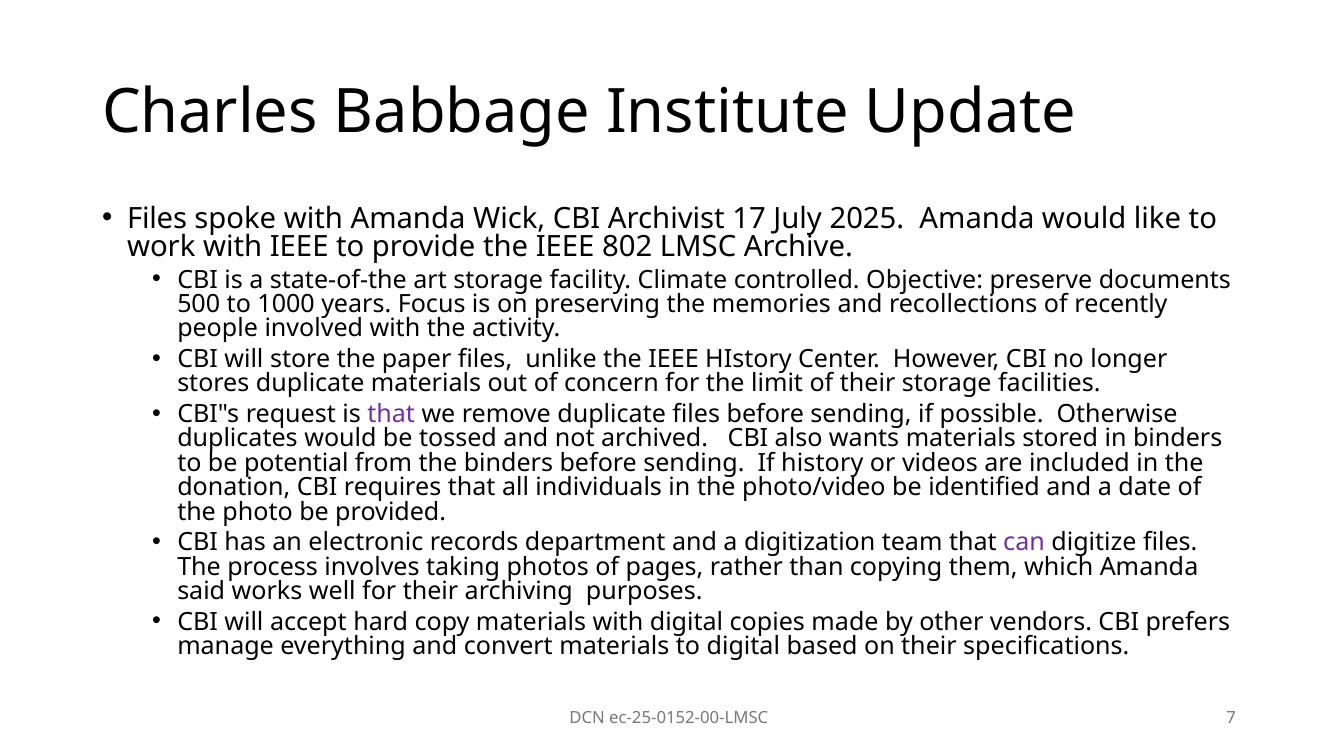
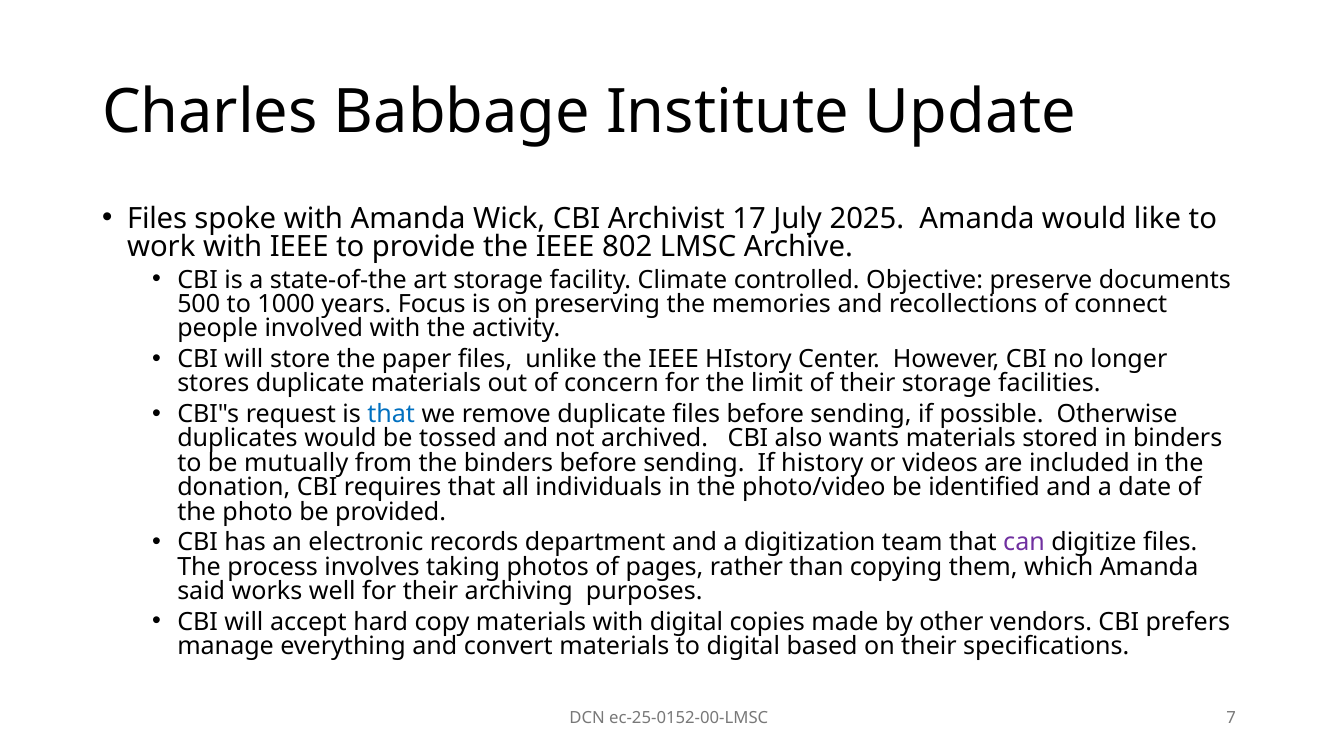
recently: recently -> connect (1121, 304)
that colour: purple -> blue (391, 414)
potential: potential -> mutually (296, 463)
